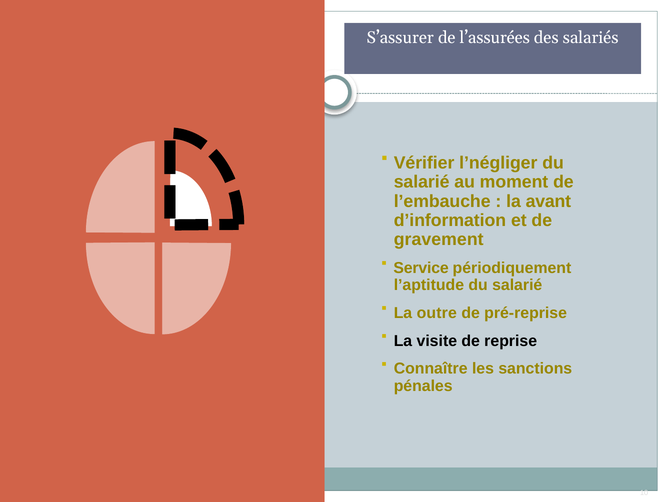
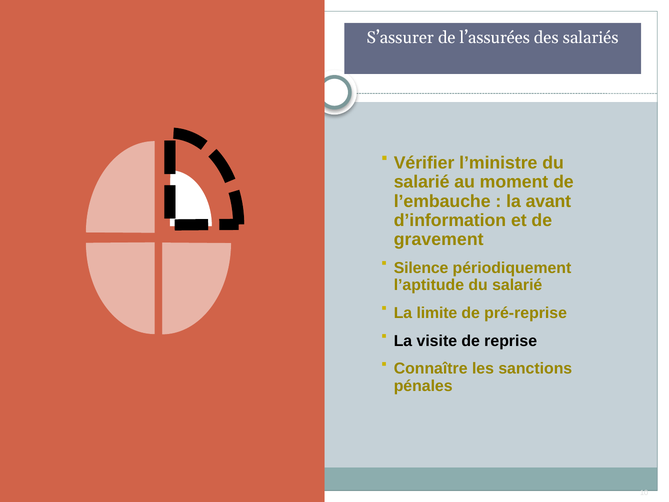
l’négliger: l’négliger -> l’ministre (498, 163)
Service: Service -> Silence (421, 268)
outre: outre -> limite (437, 313)
